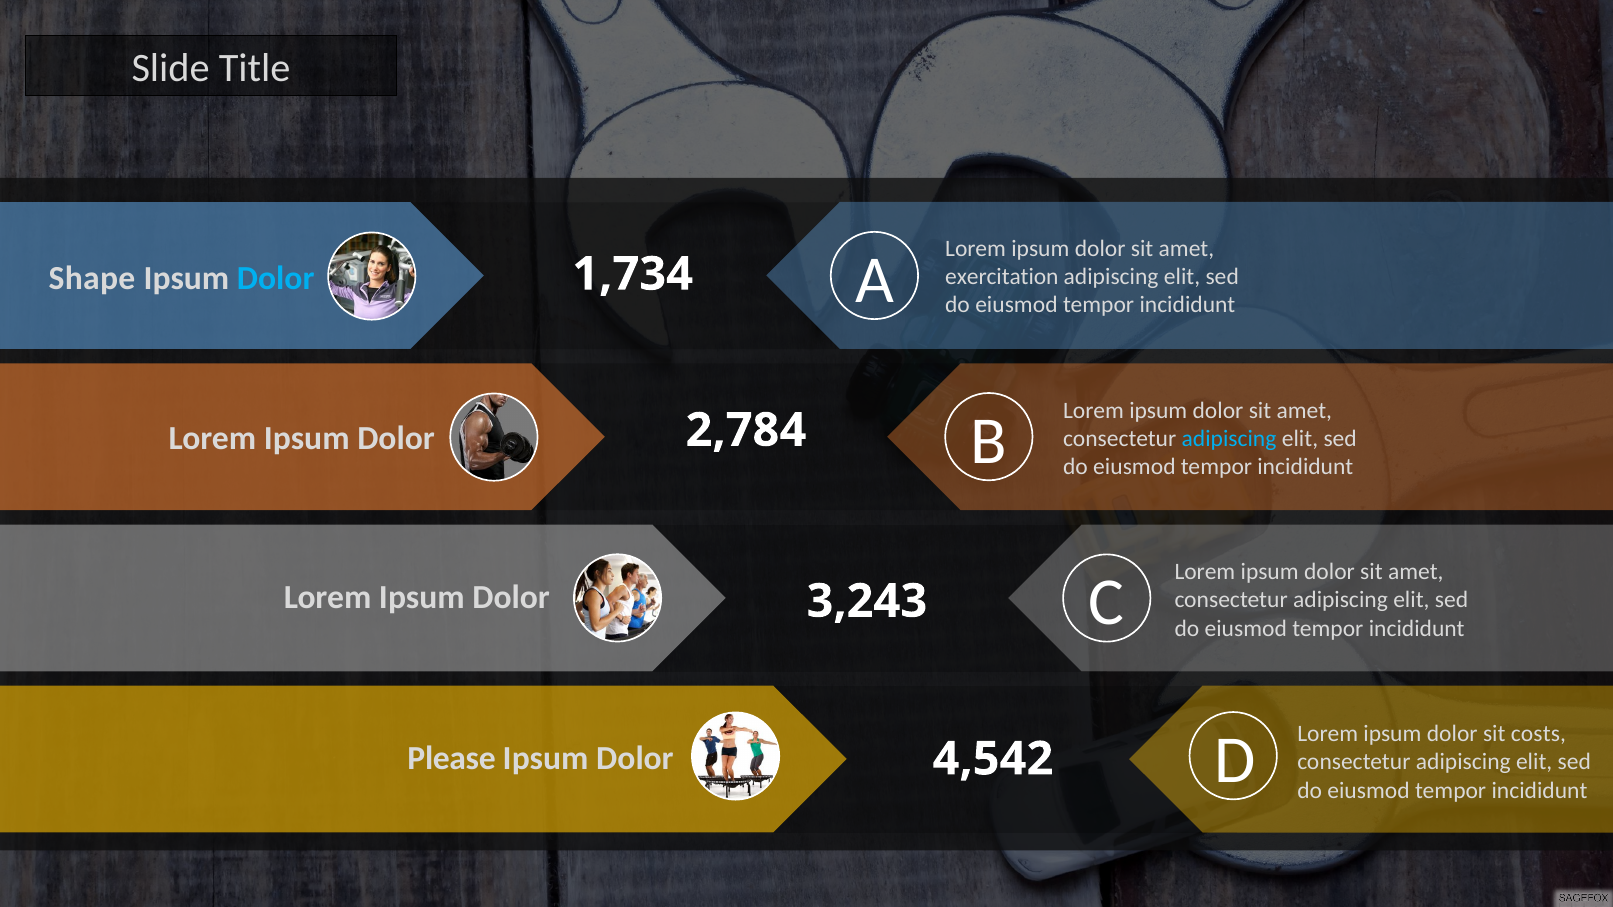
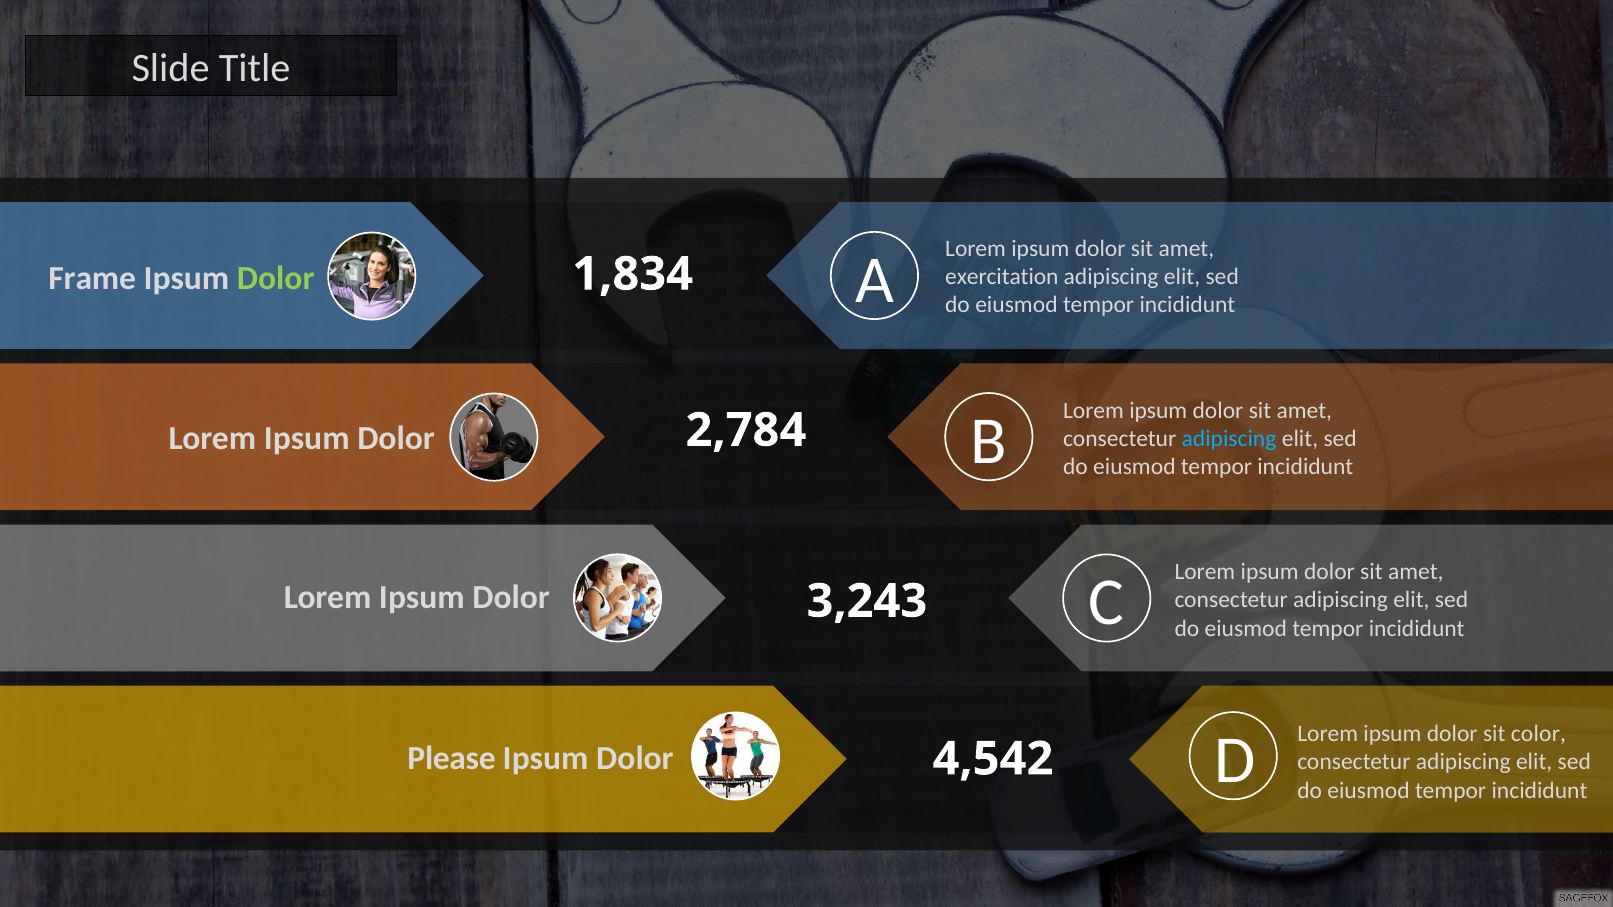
Shape: Shape -> Frame (92, 278)
Dolor colour: light blue -> light green (276, 278)
1,734: 1,734 -> 1,834 (633, 274)
costs: costs -> color (1538, 734)
